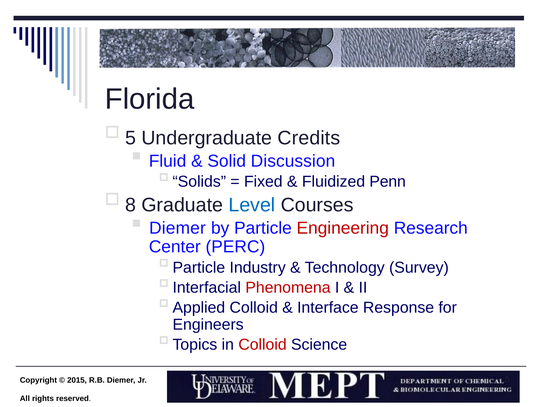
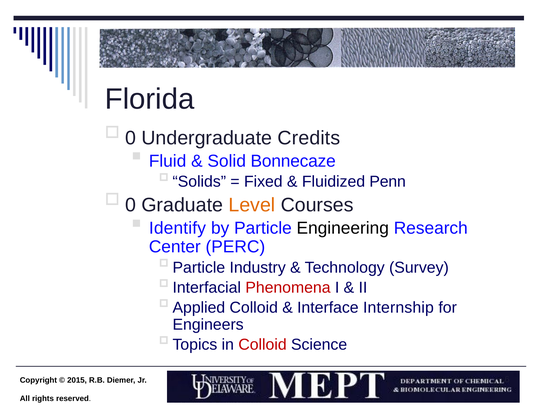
5: 5 -> 0 (131, 138)
Discussion: Discussion -> Bonnecaze (293, 161)
8: 8 -> 0 (131, 205)
Level colour: blue -> orange (252, 205)
Diemer: Diemer -> Identify (177, 228)
Engineering colour: red -> black (343, 228)
Response: Response -> Internship (398, 307)
